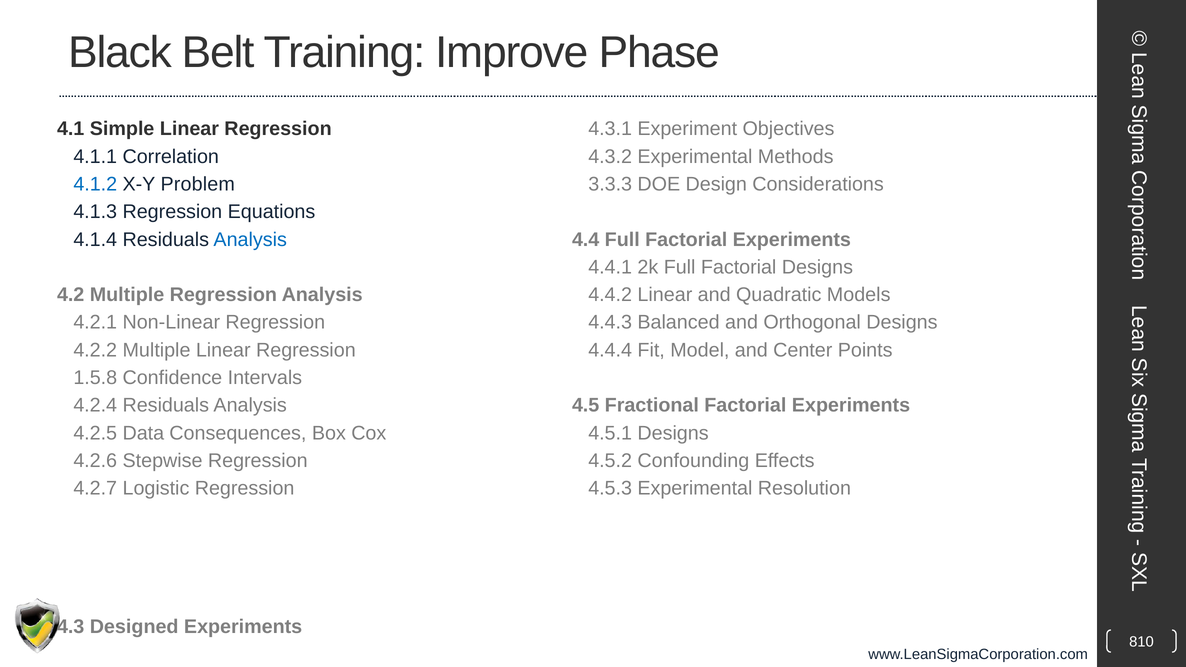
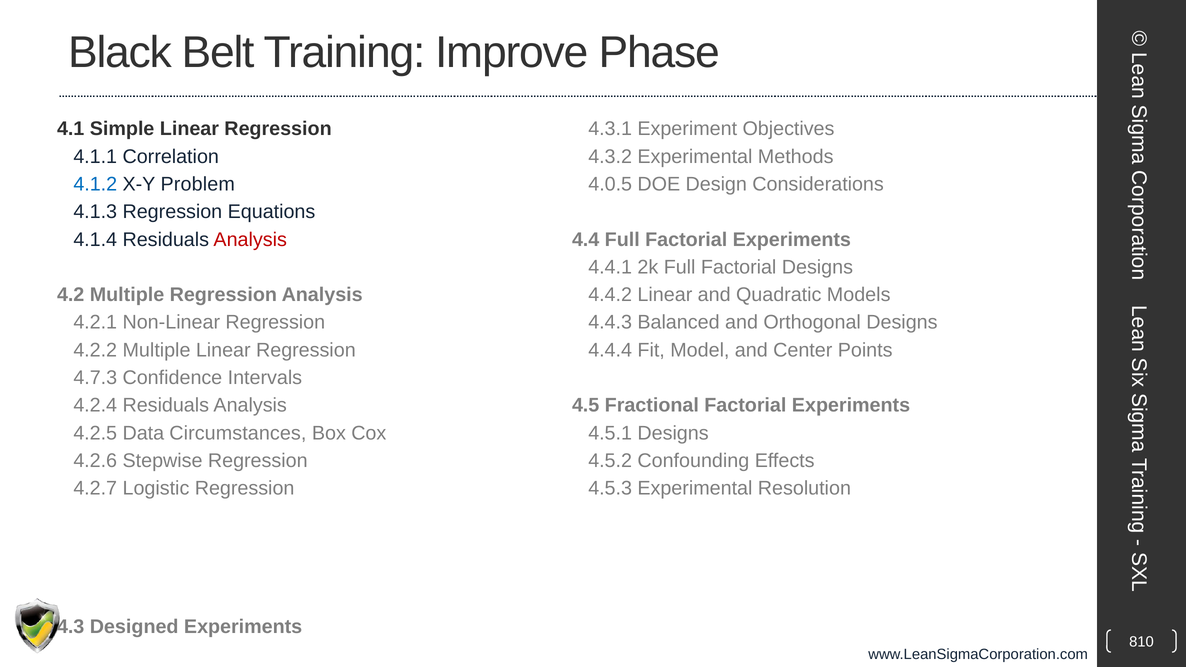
3.3.3: 3.3.3 -> 4.0.5 (610, 184)
Analysis colour: blue -> red (250, 240)
1.5.8: 1.5.8 -> 4.7.3 (95, 378)
Consequences: Consequences -> Circumstances (238, 433)
